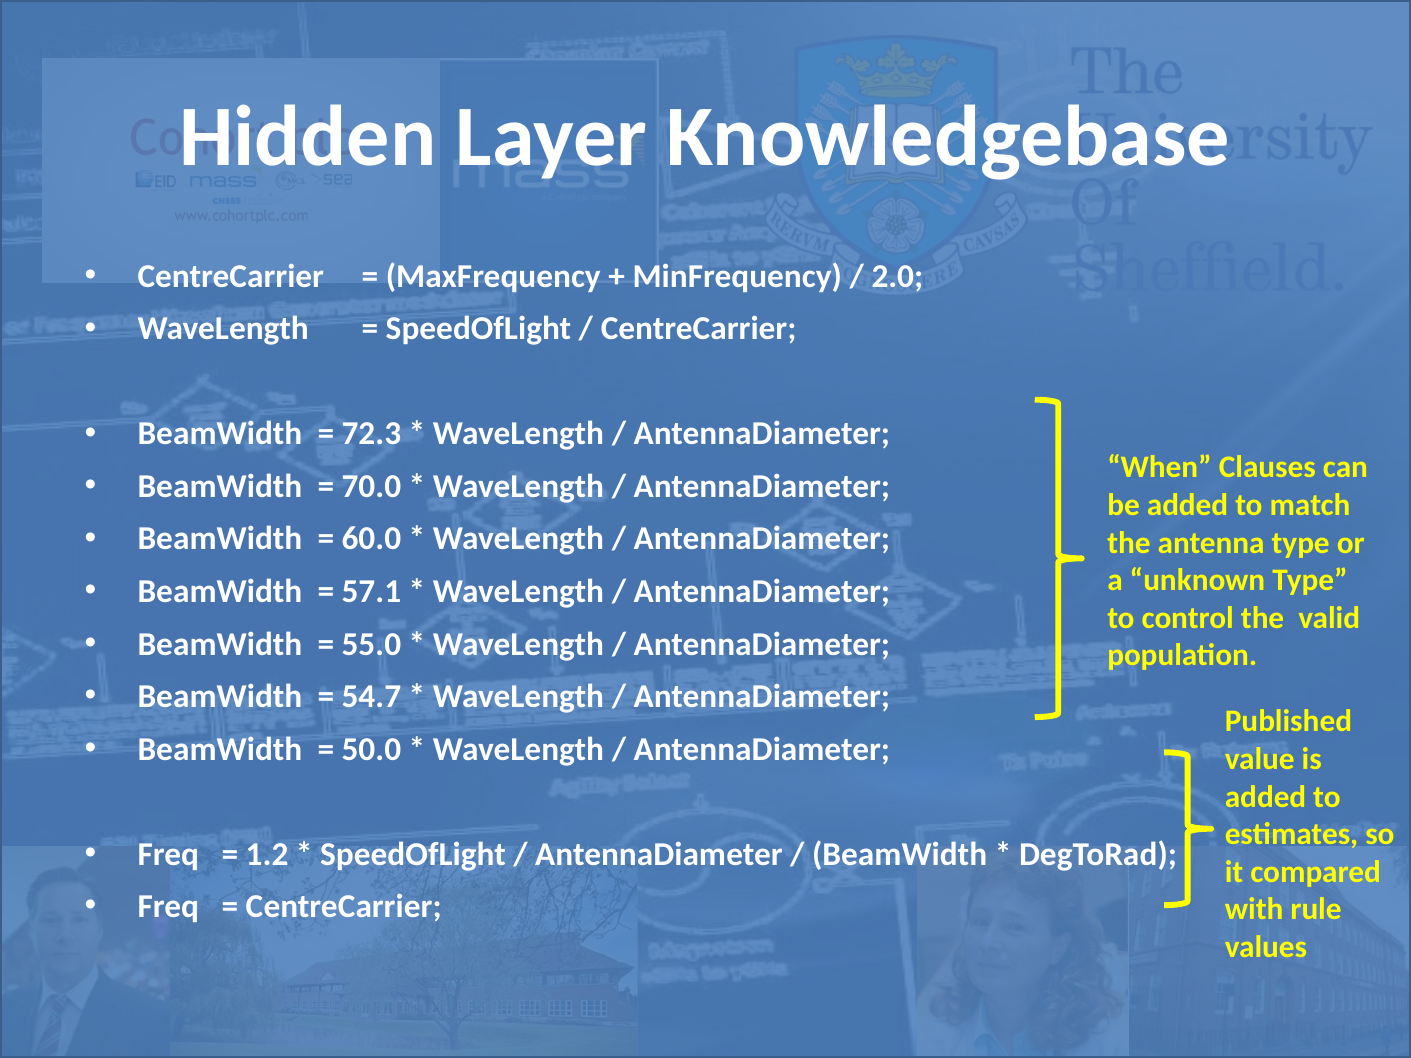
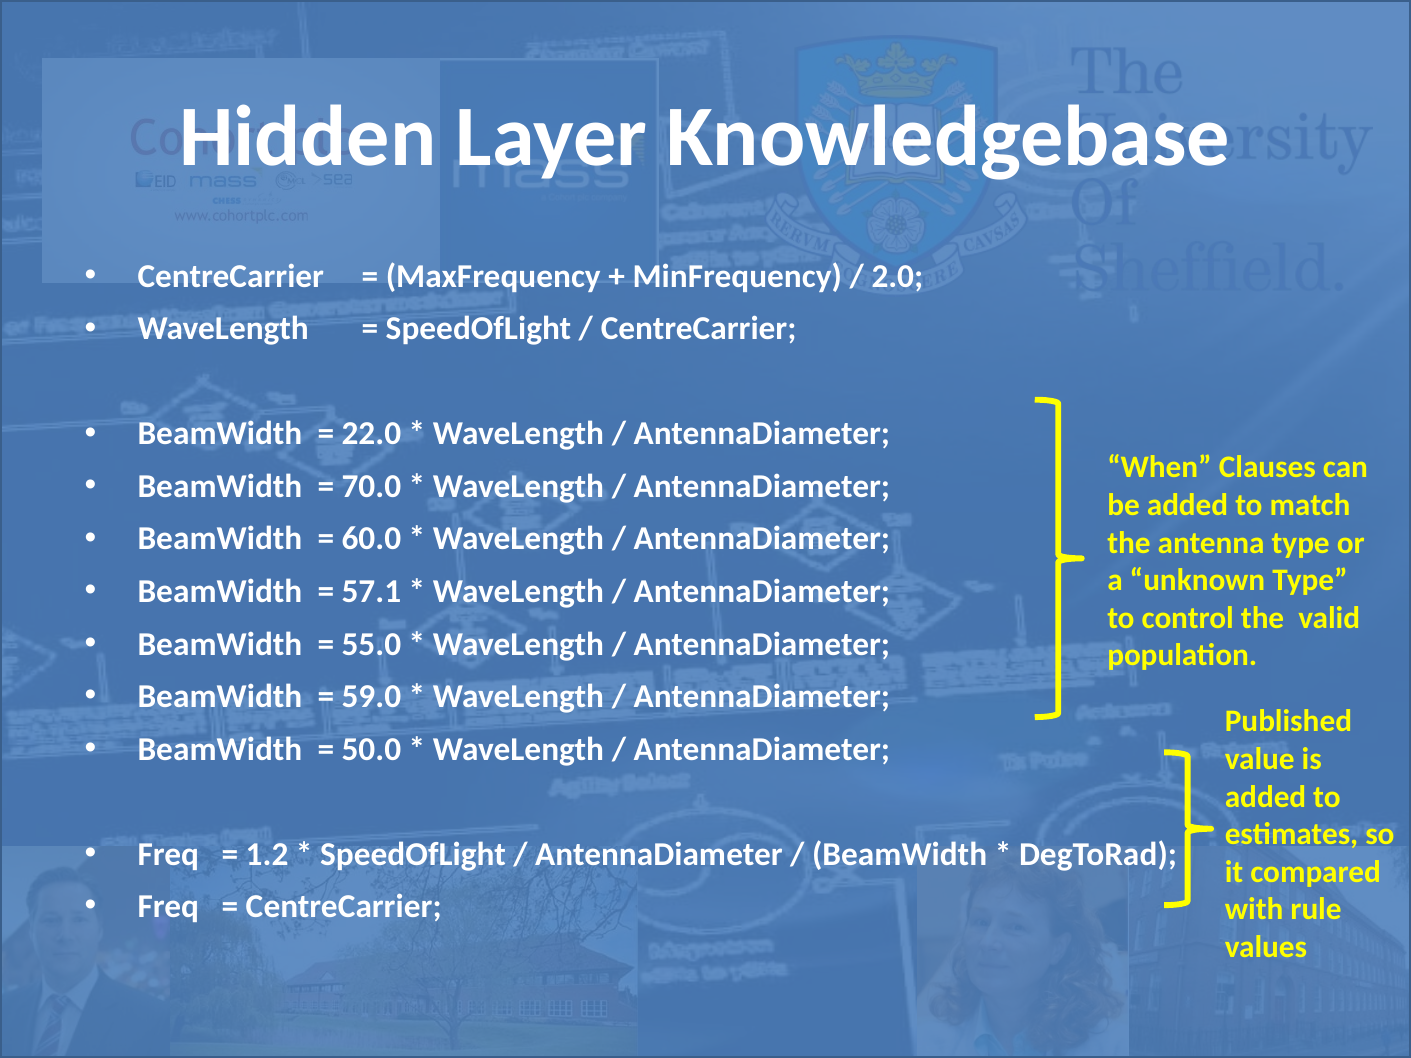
72.3: 72.3 -> 22.0 (371, 434)
54.7: 54.7 -> 59.0 (371, 697)
